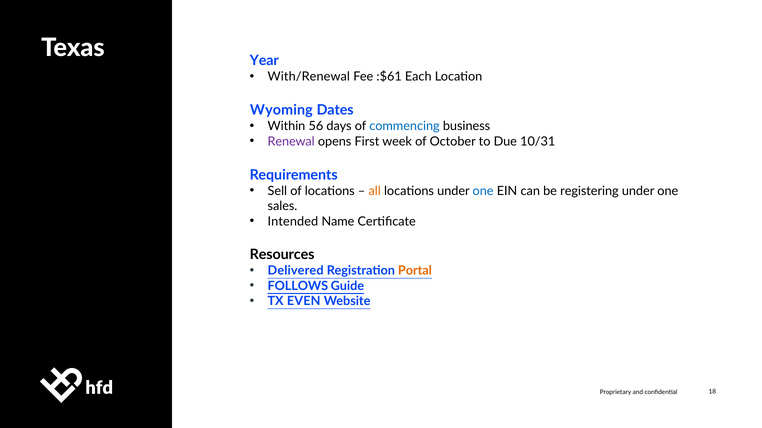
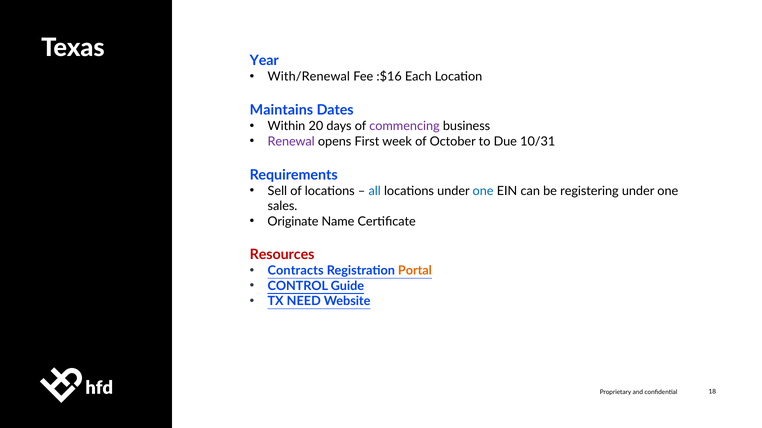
:$61: :$61 -> :$16 (389, 77)
Wyoming: Wyoming -> Maintains (281, 110)
56: 56 -> 20 (316, 126)
commencing colour: blue -> purple (404, 126)
all colour: orange -> blue (375, 191)
Intended: Intended -> Originate (293, 222)
Resources colour: black -> red (282, 255)
Delivered: Delivered -> Contracts (296, 271)
FOLLOWS: FOLLOWS -> CONTROL (298, 286)
EVEN: EVEN -> NEED (304, 302)
